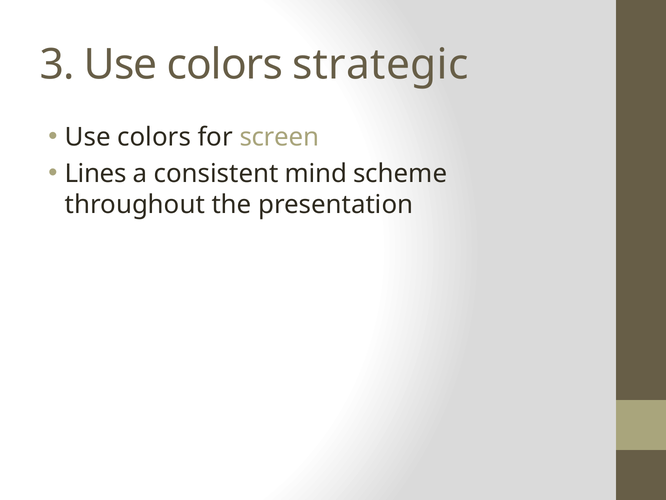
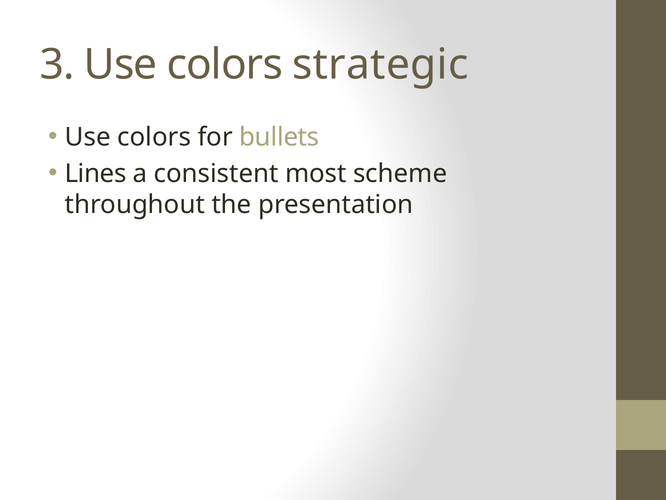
screen: screen -> bullets (279, 137)
mind: mind -> most (316, 173)
